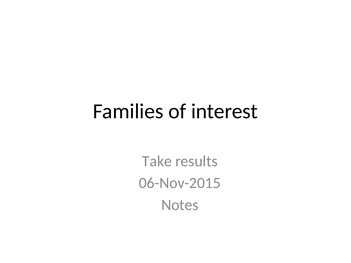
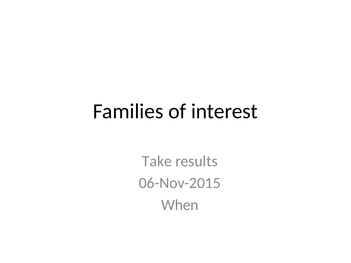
Notes: Notes -> When (180, 205)
